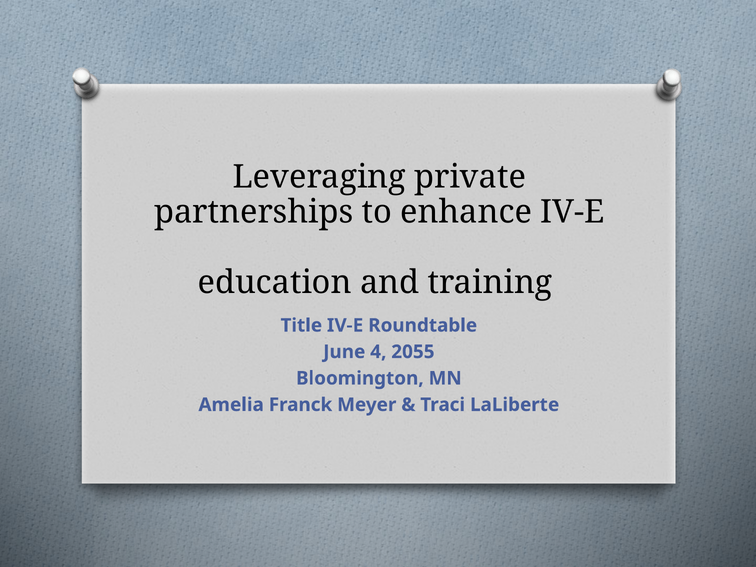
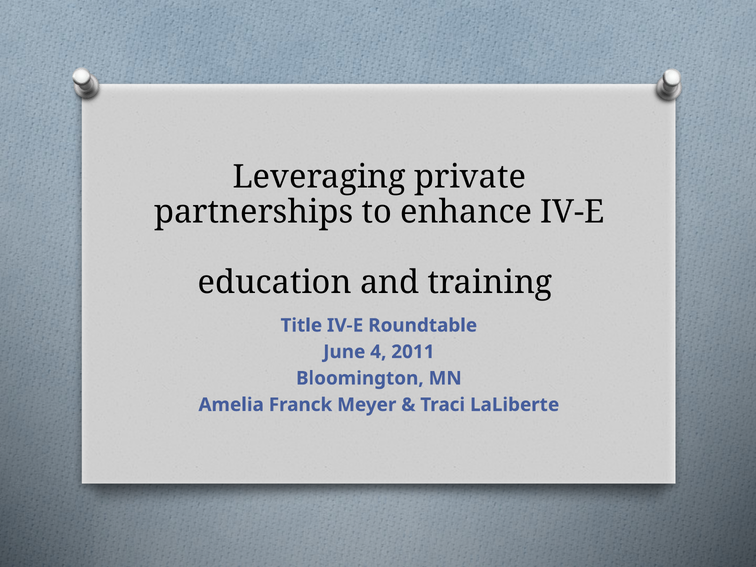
2055: 2055 -> 2011 (413, 352)
